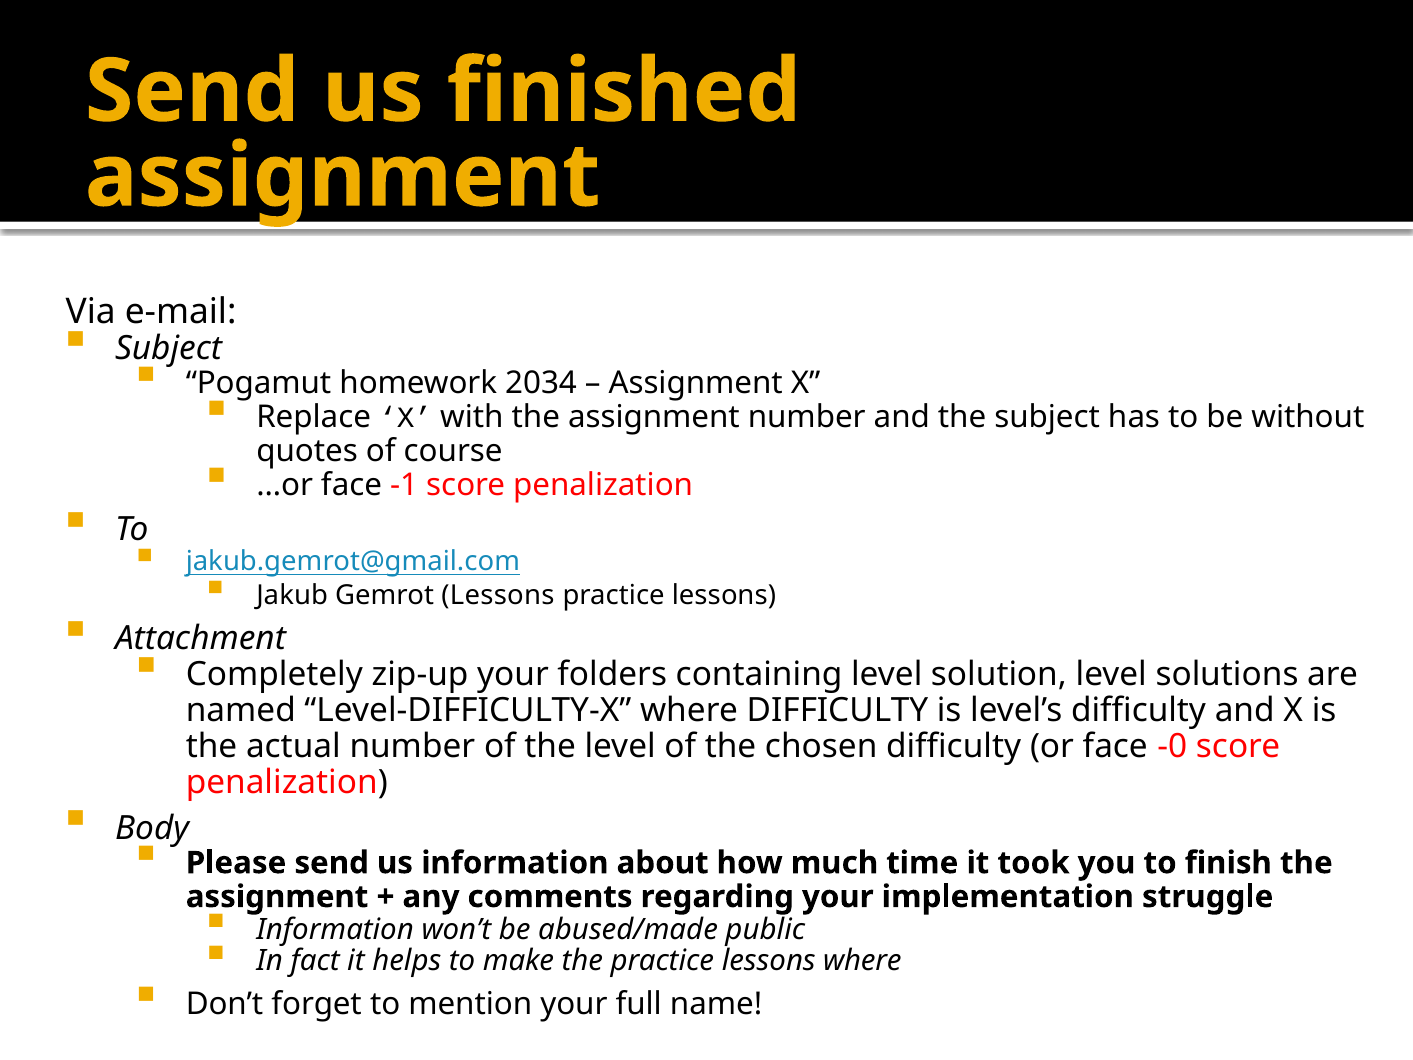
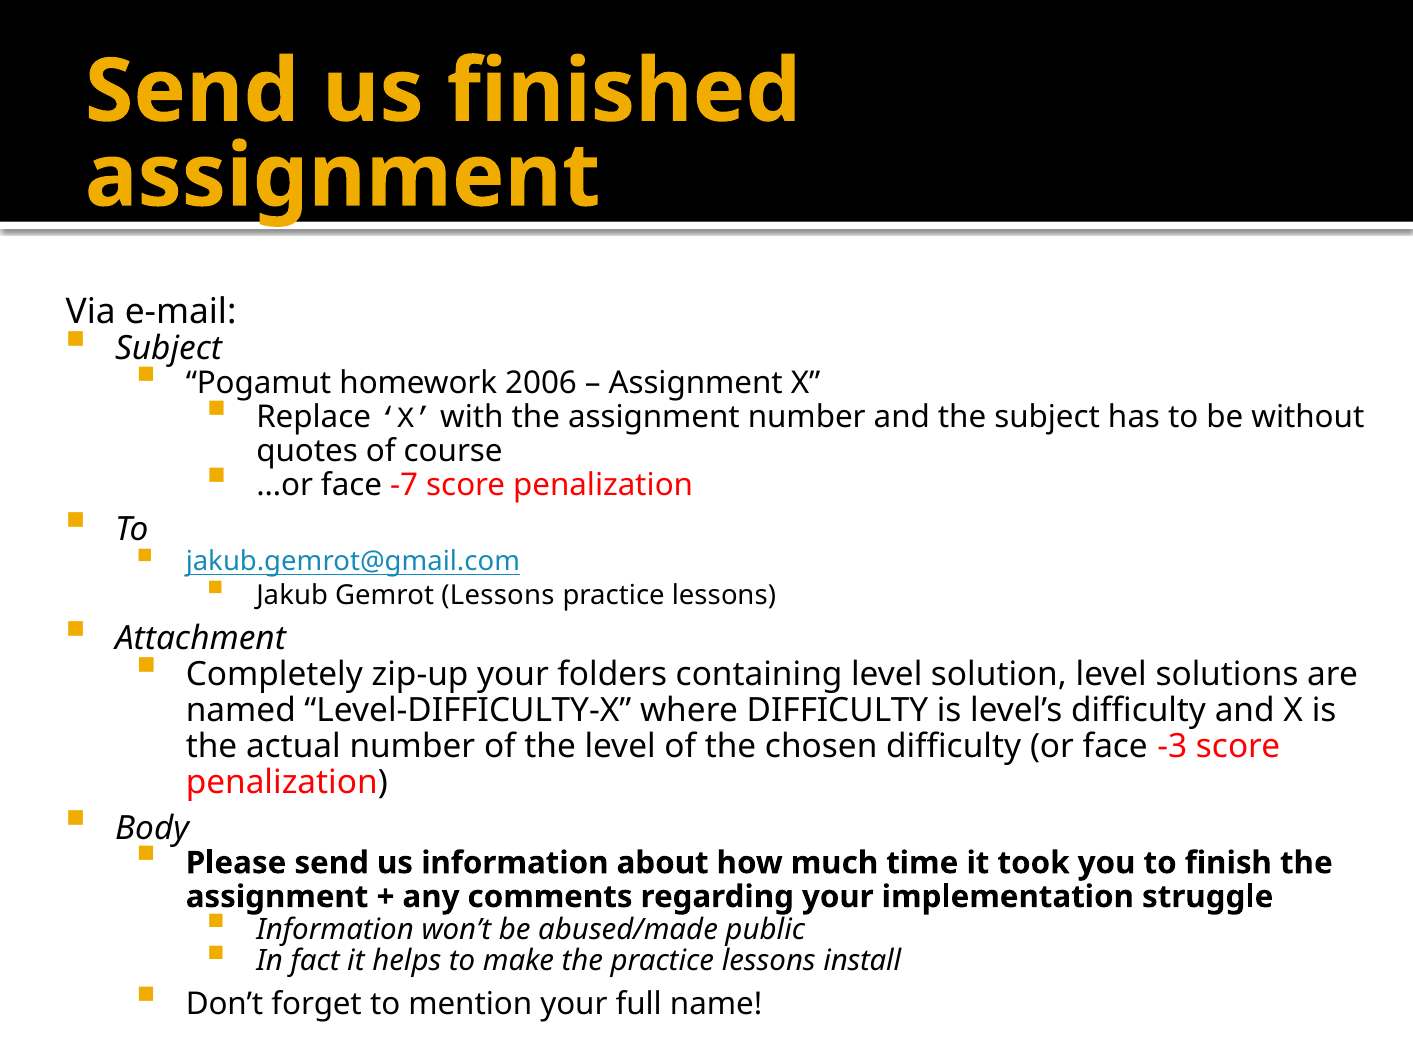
2034: 2034 -> 2006 (541, 383)
-1: -1 -> -7 (404, 485)
-0: -0 -> -3 (1172, 746)
lessons where: where -> install (862, 961)
